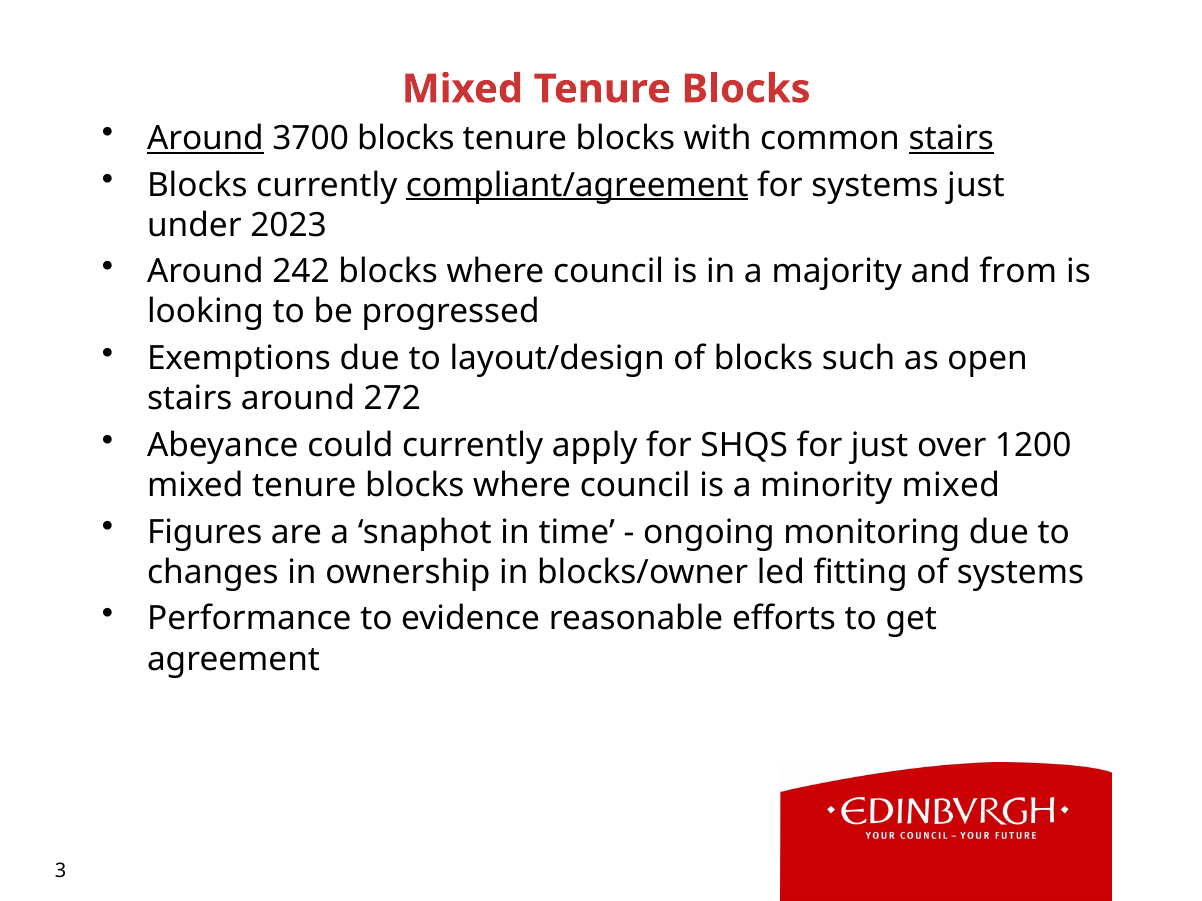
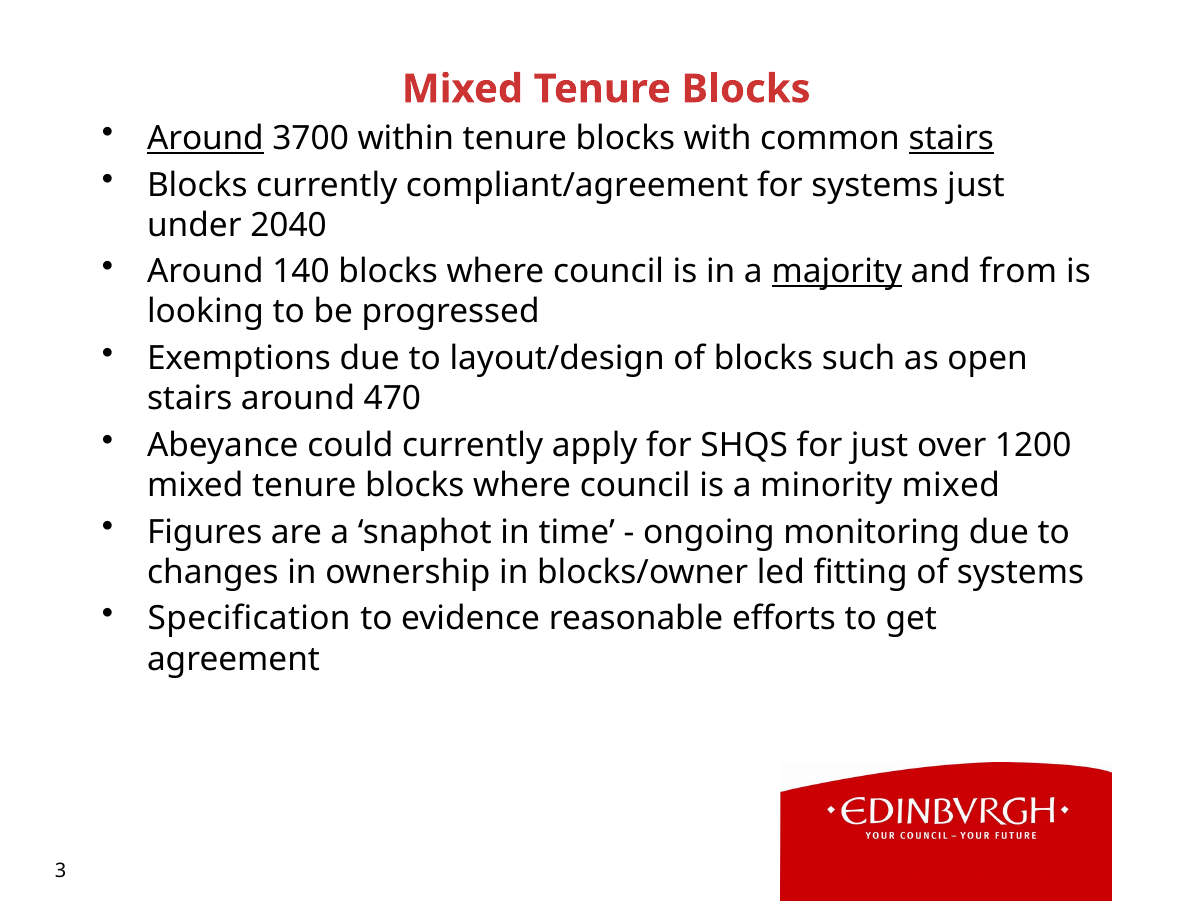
3700 blocks: blocks -> within (406, 138)
compliant/agreement underline: present -> none (577, 185)
2023: 2023 -> 2040 (289, 225)
242: 242 -> 140 (301, 272)
majority underline: none -> present (837, 272)
272: 272 -> 470 (392, 399)
Performance: Performance -> Specification (249, 619)
